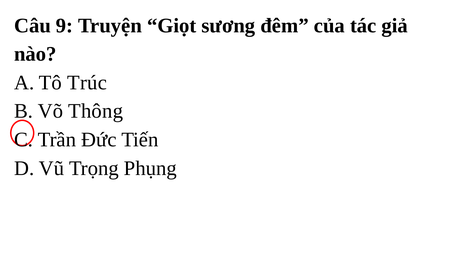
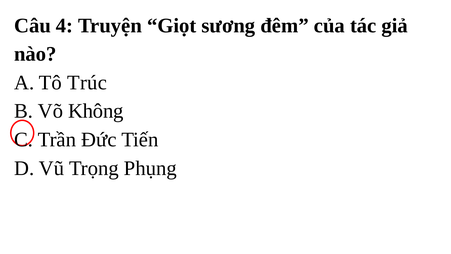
9: 9 -> 4 (65, 25)
Thông: Thông -> Không (96, 111)
